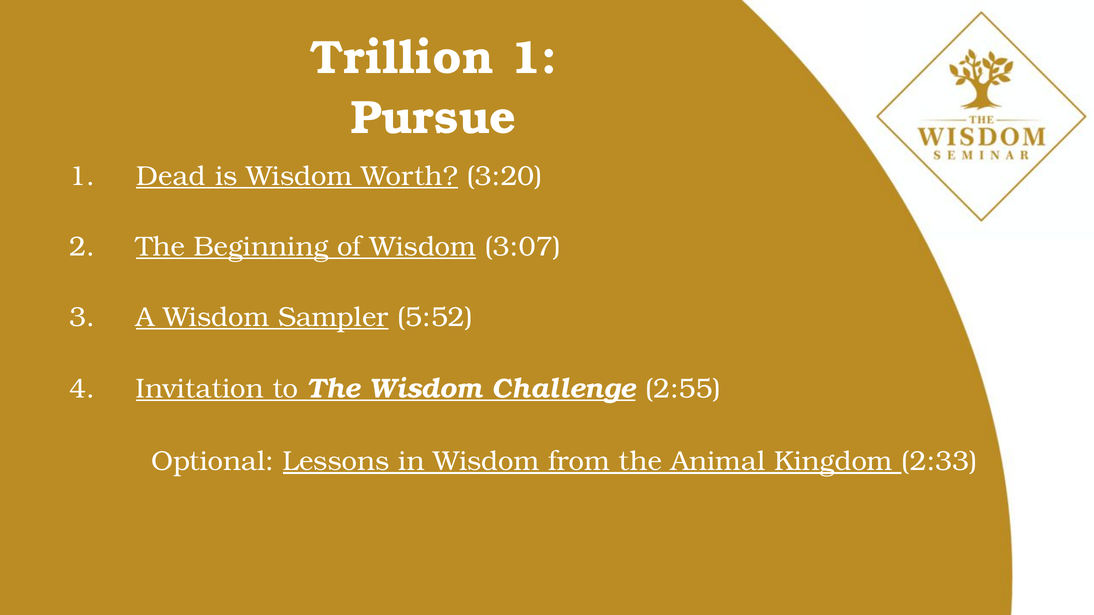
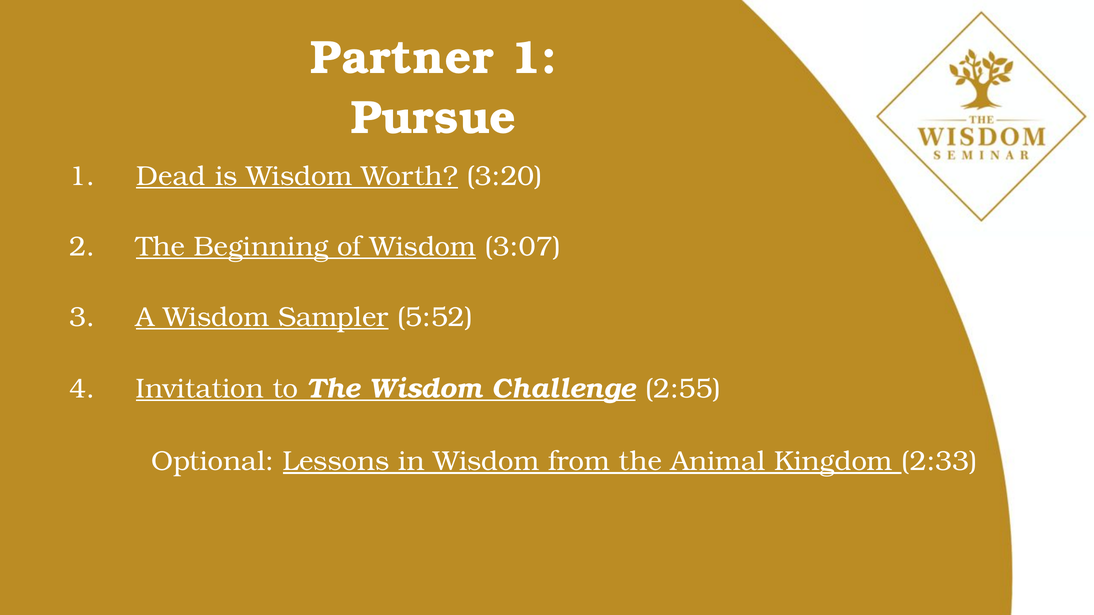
Trillion: Trillion -> Partner (402, 58)
